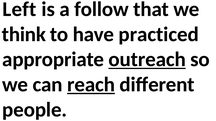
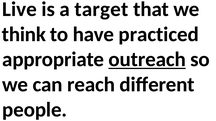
Left: Left -> Live (19, 9)
follow: follow -> target (101, 9)
reach underline: present -> none (91, 85)
